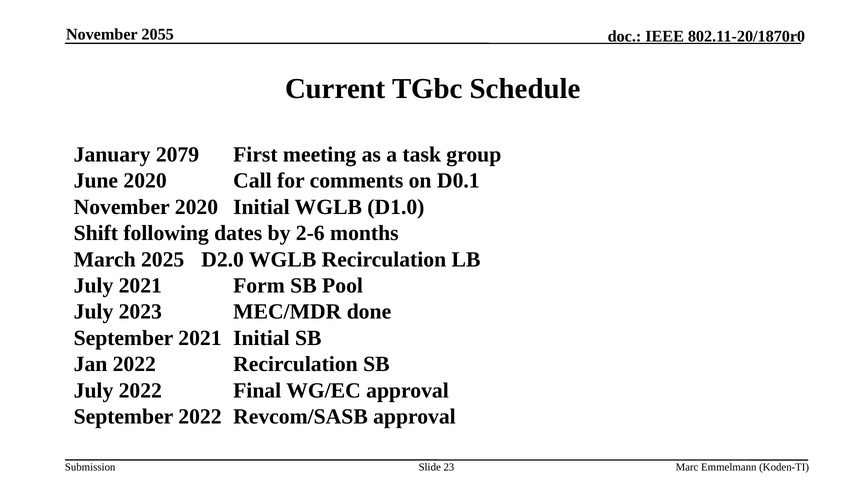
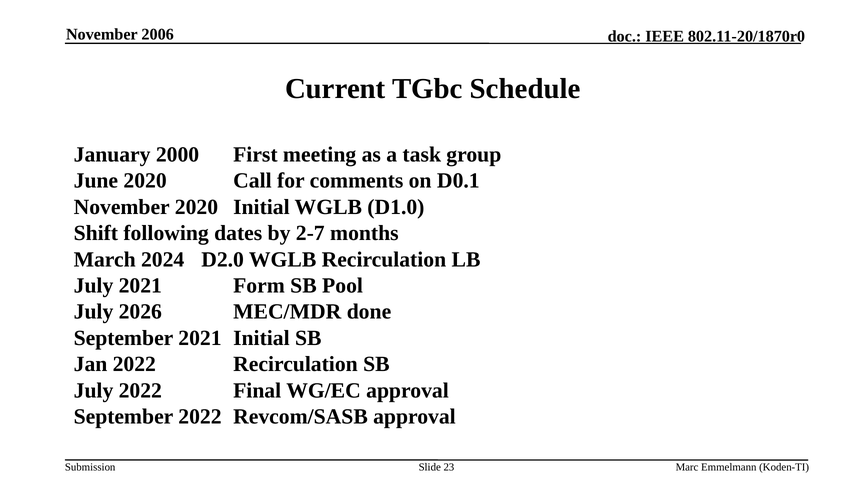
2055: 2055 -> 2006 (158, 34)
2079: 2079 -> 2000 (178, 155)
2-6: 2-6 -> 2-7 (310, 233)
2025: 2025 -> 2024 (163, 259)
2023: 2023 -> 2026 (140, 312)
